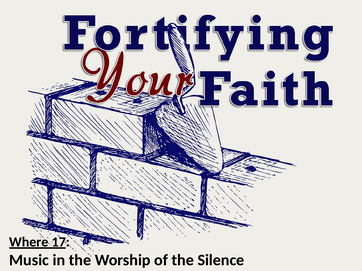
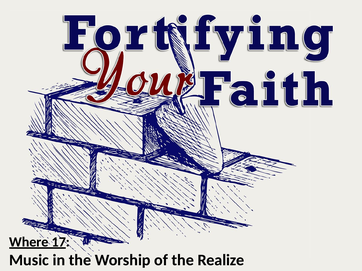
Silence: Silence -> Realize (221, 261)
